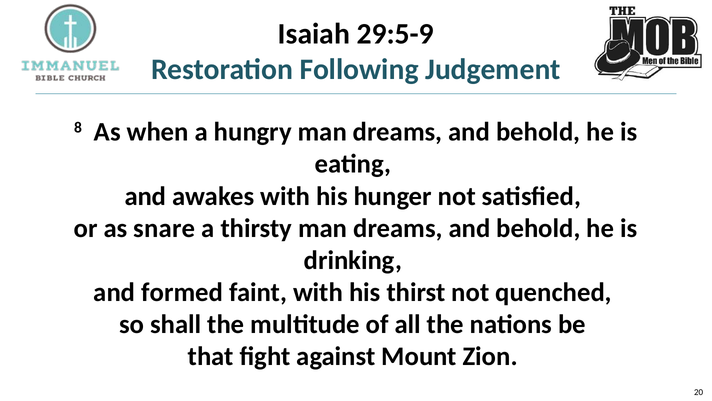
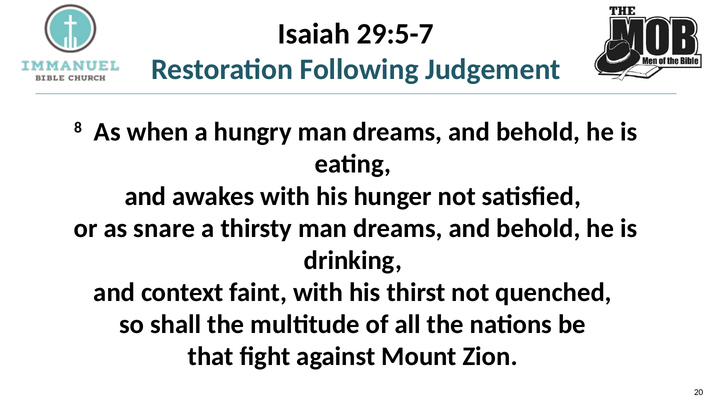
29:5-9: 29:5-9 -> 29:5-7 (395, 34)
formed: formed -> context (182, 292)
